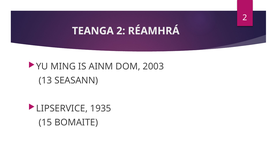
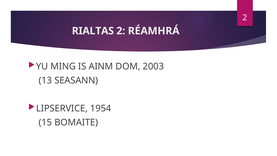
TEANGA: TEANGA -> RIALTAS (93, 31)
1935: 1935 -> 1954 (101, 108)
